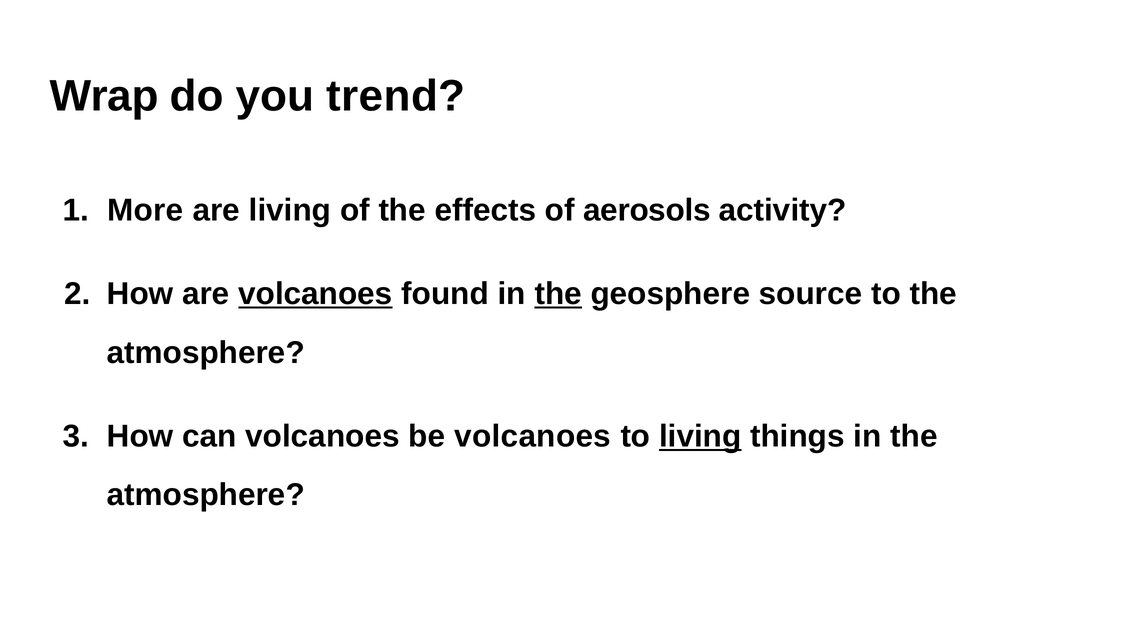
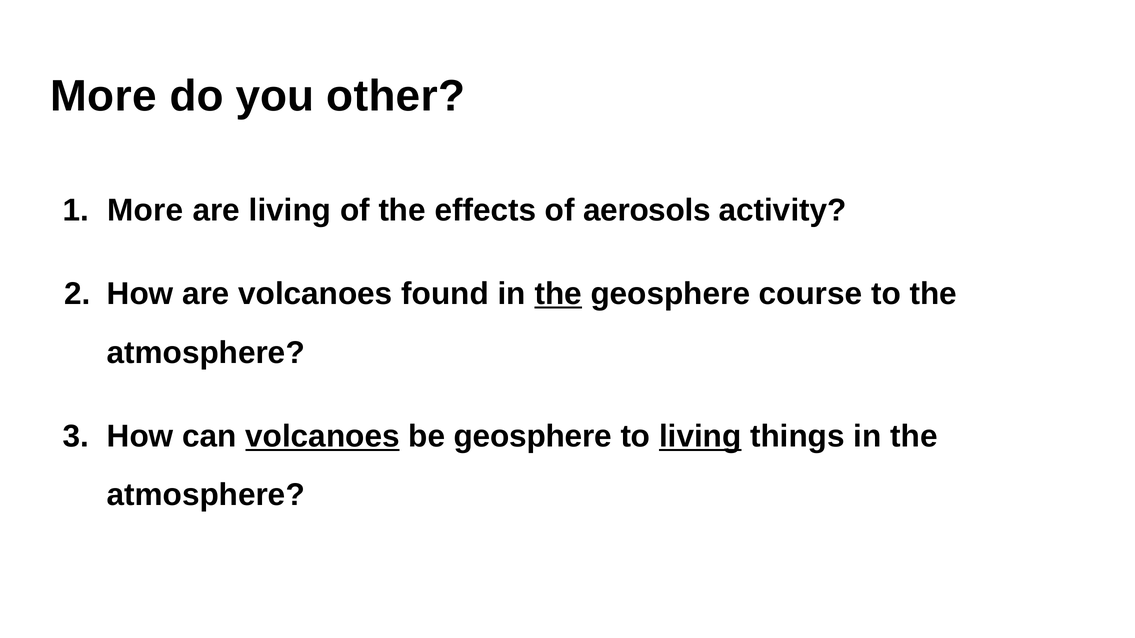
Wrap: Wrap -> More (104, 96)
trend: trend -> other (396, 96)
volcanoes underline: present -> none (315, 294)
source: source -> course (811, 294)
volcanoes underline: none -> present (322, 437)
be volcanoes: volcanoes -> geosphere (533, 437)
